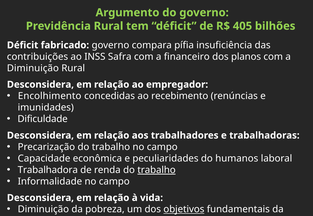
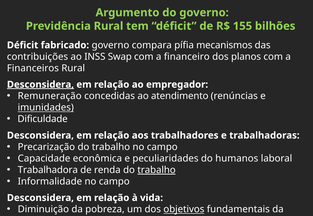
405: 405 -> 155 (242, 26)
insuficiência: insuficiência -> mecanismos (224, 45)
Safra: Safra -> Swap (120, 57)
Diminuição: Diminuição -> Financeiros (33, 68)
Desconsidera underline: none -> present (40, 85)
Encolhimento: Encolhimento -> Remuneração (50, 96)
recebimento: recebimento -> atendimento (180, 96)
imunidades underline: none -> present (46, 108)
